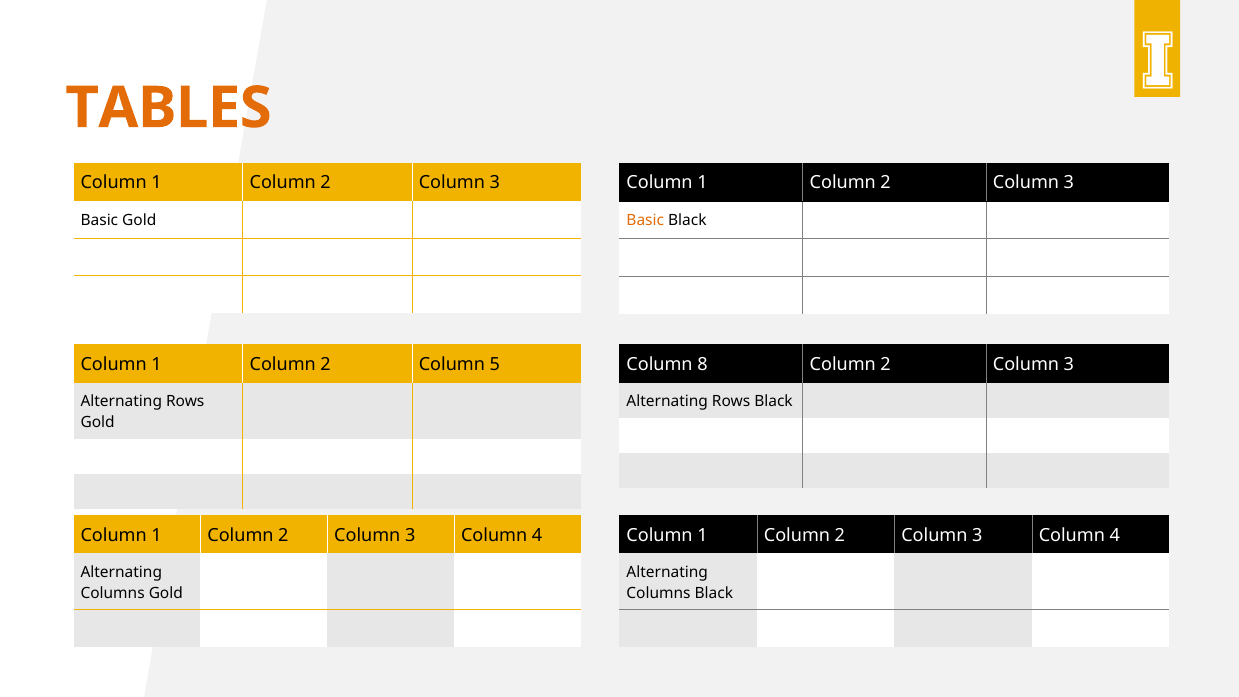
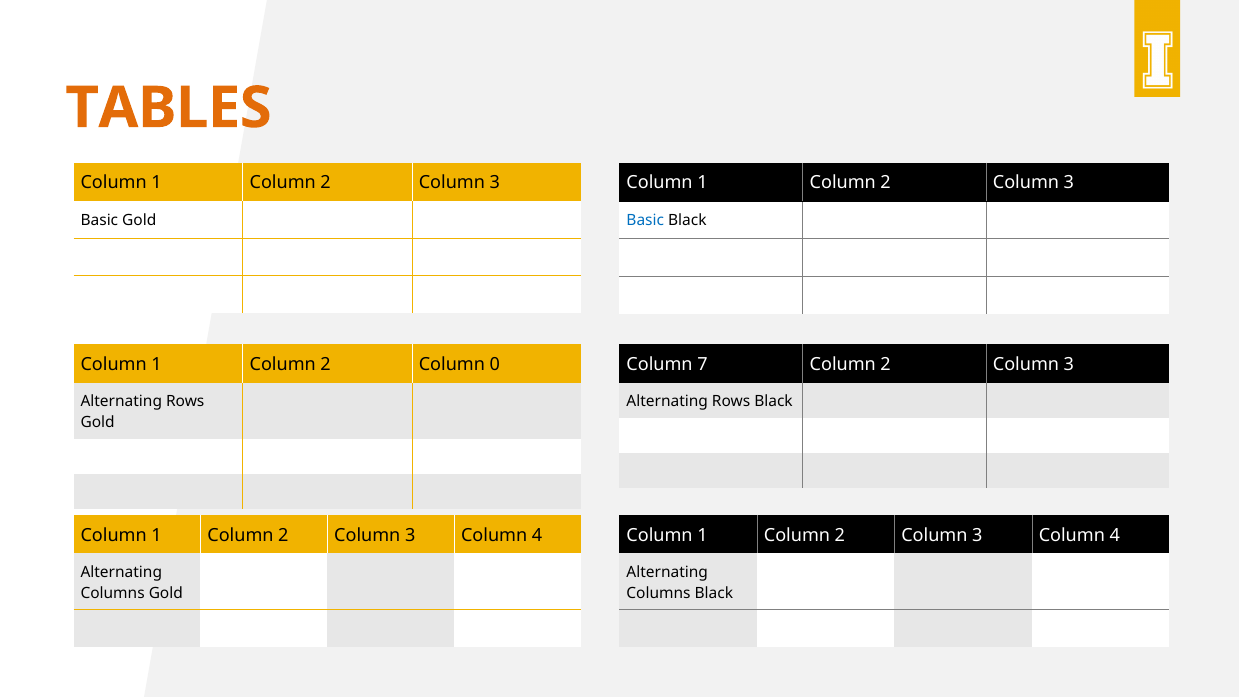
Basic colour: orange -> blue (645, 221)
8: 8 -> 7 (702, 364)
5: 5 -> 0 (495, 364)
